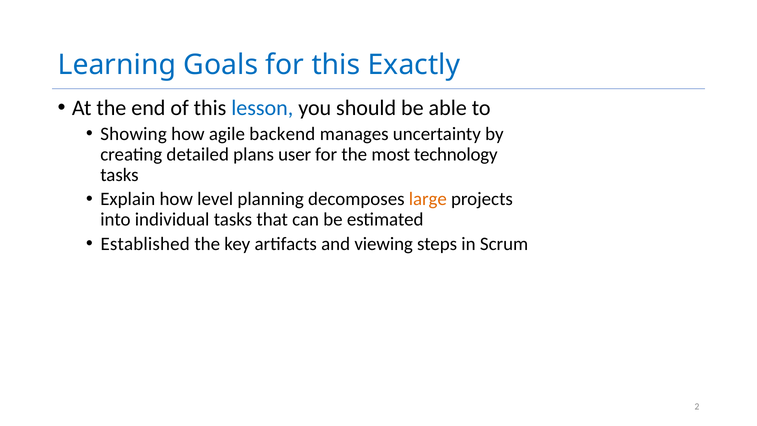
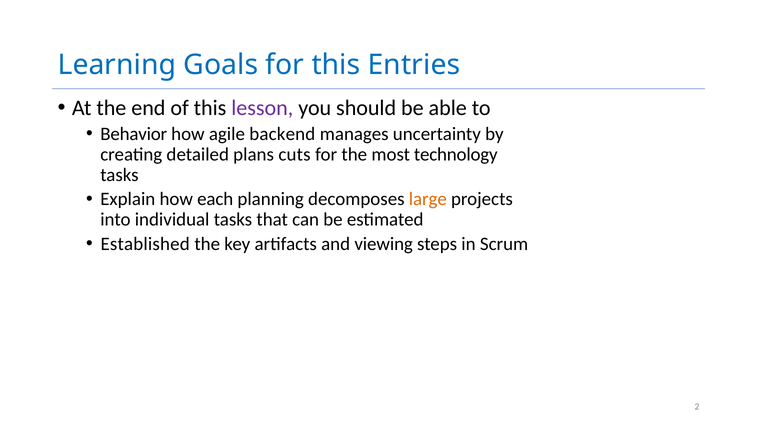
Exactly: Exactly -> Entries (414, 65)
lesson colour: blue -> purple (262, 108)
Showing: Showing -> Behavior (134, 134)
user: user -> cuts (294, 154)
level: level -> each (215, 199)
